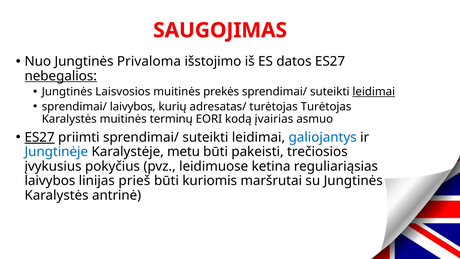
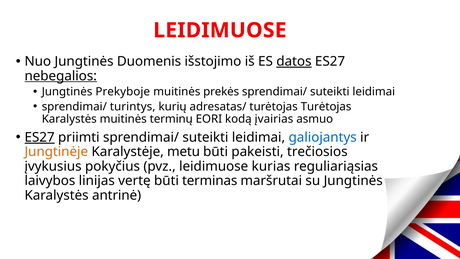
SAUGOJIMAS: SAUGOJIMAS -> LEIDIMUOSE (220, 30)
Privaloma: Privaloma -> Duomenis (149, 61)
datos underline: none -> present (294, 61)
Laisvosios: Laisvosios -> Prekyboje (123, 92)
leidimai underline: present -> none (374, 92)
sprendimai/ laivybos: laivybos -> turintys (133, 107)
Jungtinėje colour: blue -> orange (56, 152)
ketina: ketina -> kurias (271, 166)
prieš: prieš -> vertę (134, 181)
kuriomis: kuriomis -> terminas (210, 181)
